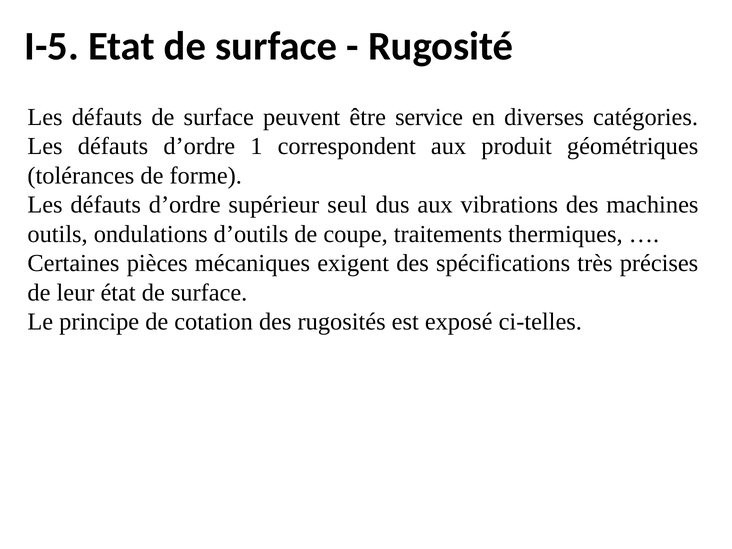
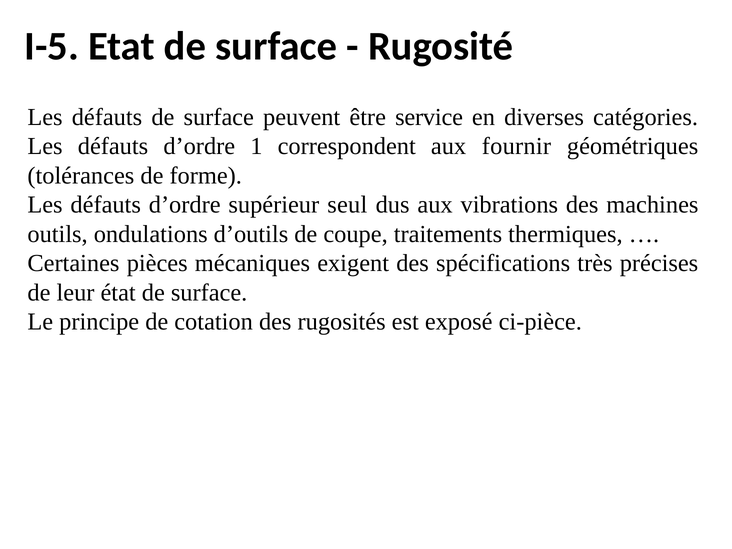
produit: produit -> fournir (516, 146)
ci-telles: ci-telles -> ci-pièce (540, 322)
